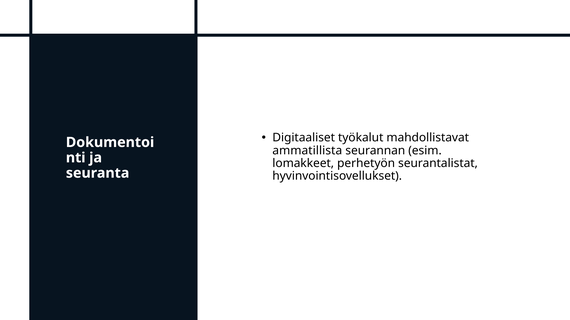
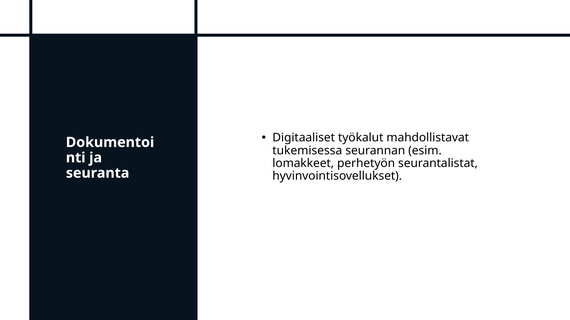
ammatillista: ammatillista -> tukemisessa (307, 151)
